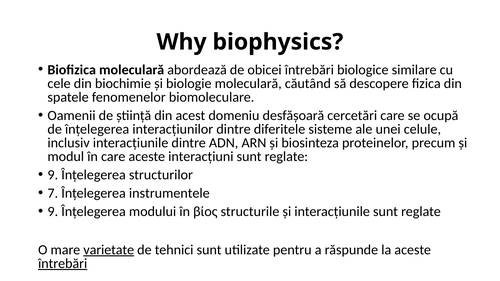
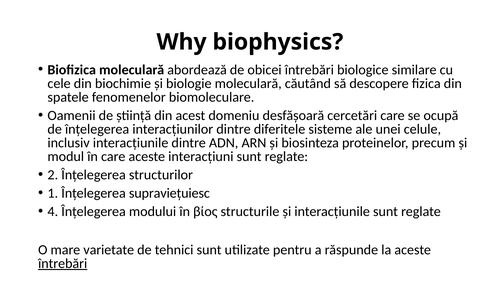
9: 9 -> 2 (53, 175)
7: 7 -> 1 (53, 193)
instrumentele: instrumentele -> supraviețuiesc (169, 193)
9: 9 -> 4 (53, 212)
varietate underline: present -> none (109, 250)
